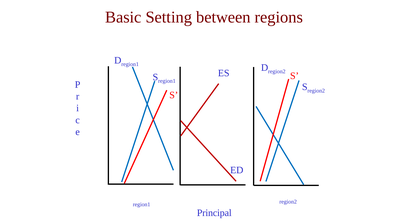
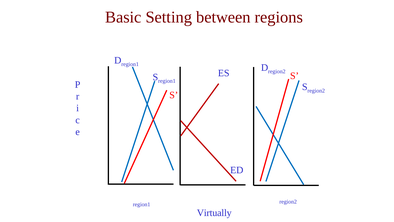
Principal: Principal -> Virtually (214, 212)
